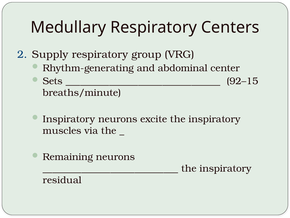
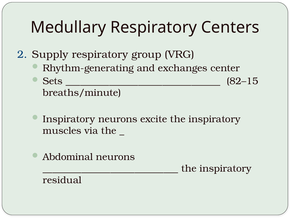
abdominal: abdominal -> exchanges (183, 68)
92–15: 92–15 -> 82–15 (242, 81)
Remaining: Remaining -> Abdominal (68, 157)
